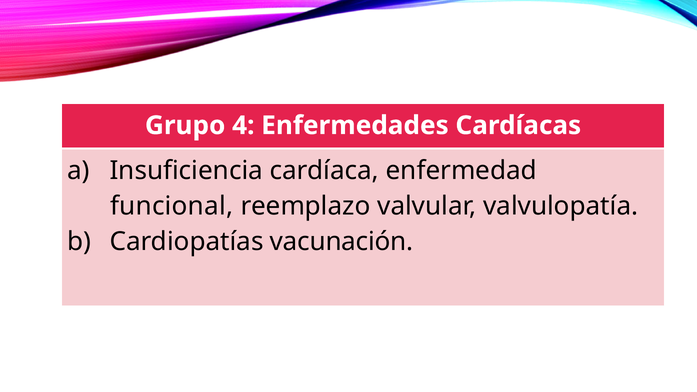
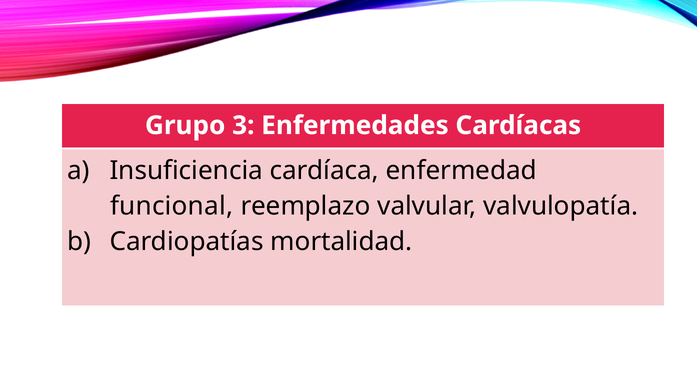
4: 4 -> 3 (243, 125)
vacunación: vacunación -> mortalidad (341, 242)
